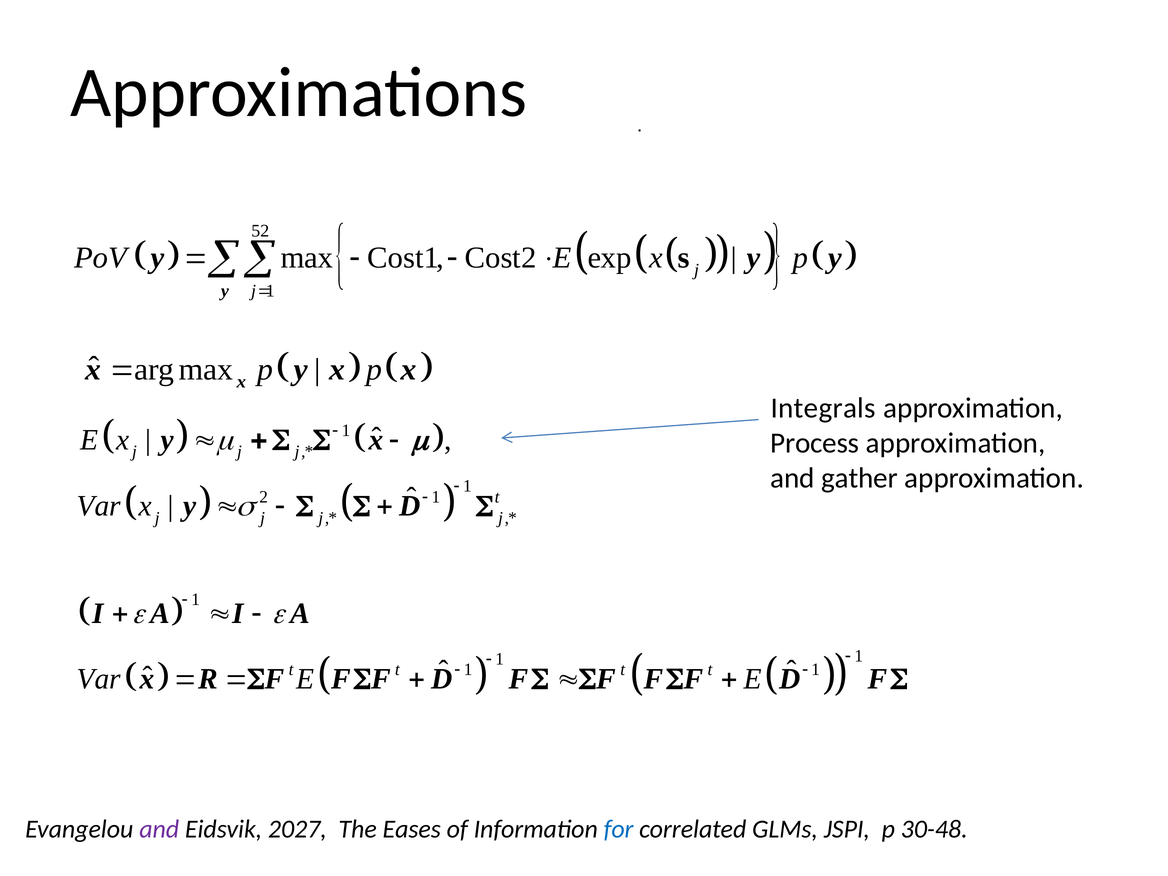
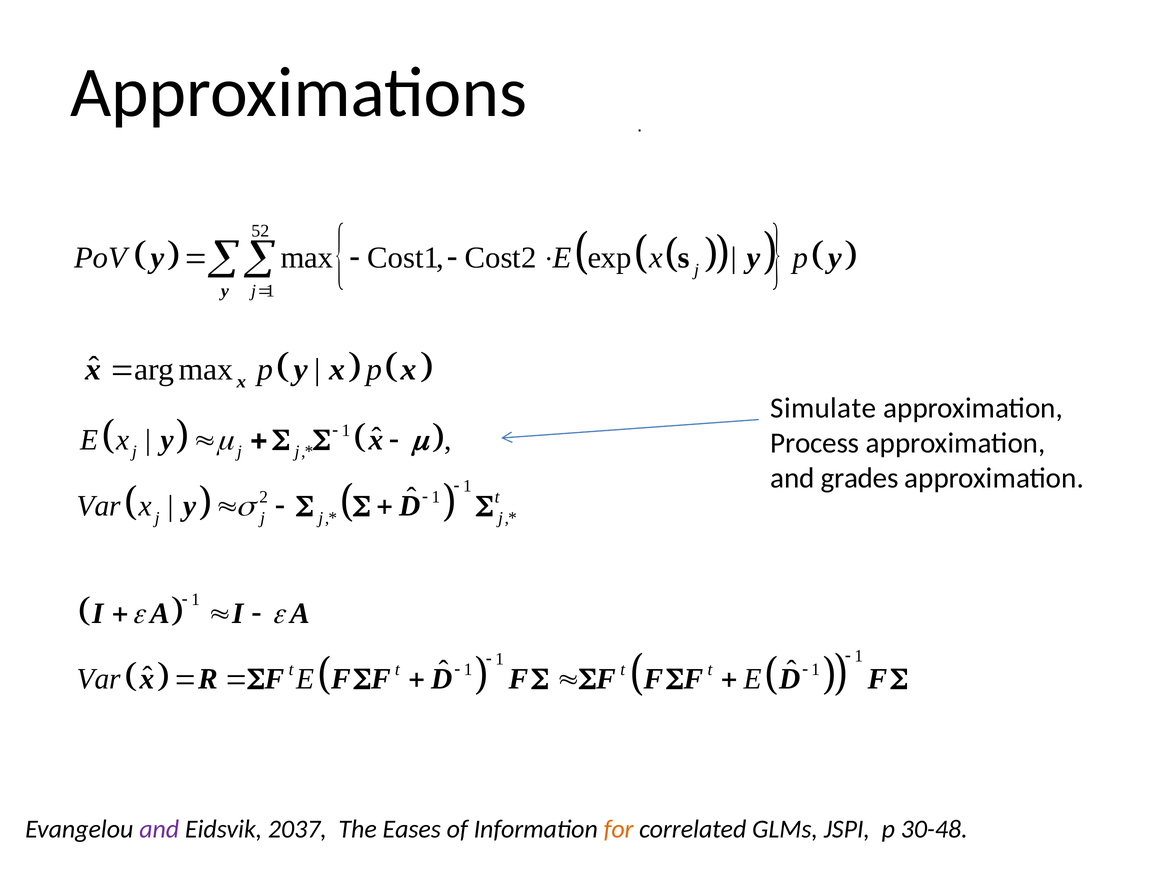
Integrals: Integrals -> Simulate (823, 408)
gather: gather -> grades (860, 478)
2027: 2027 -> 2037 (297, 829)
for colour: blue -> orange (619, 829)
